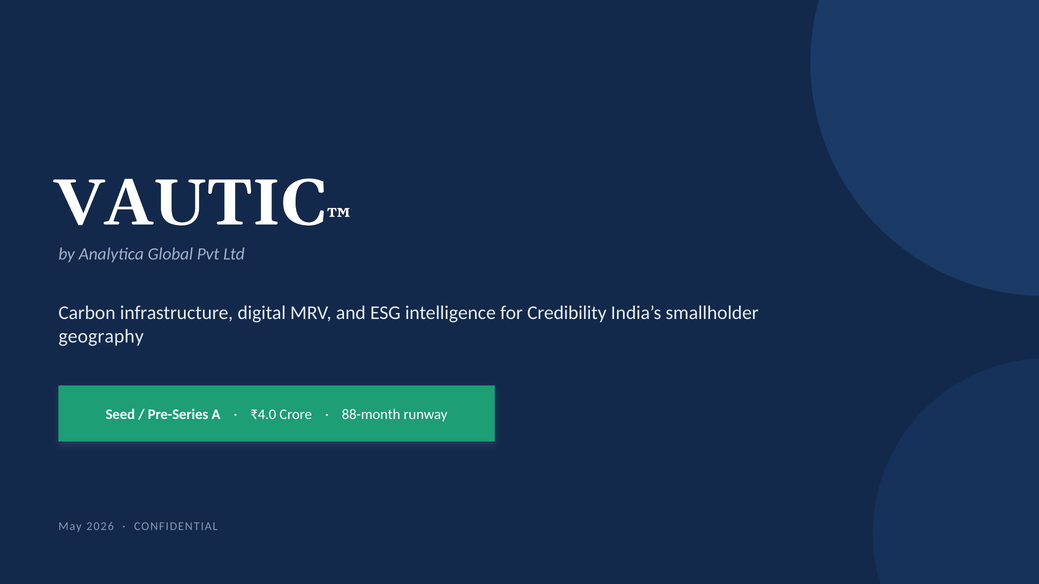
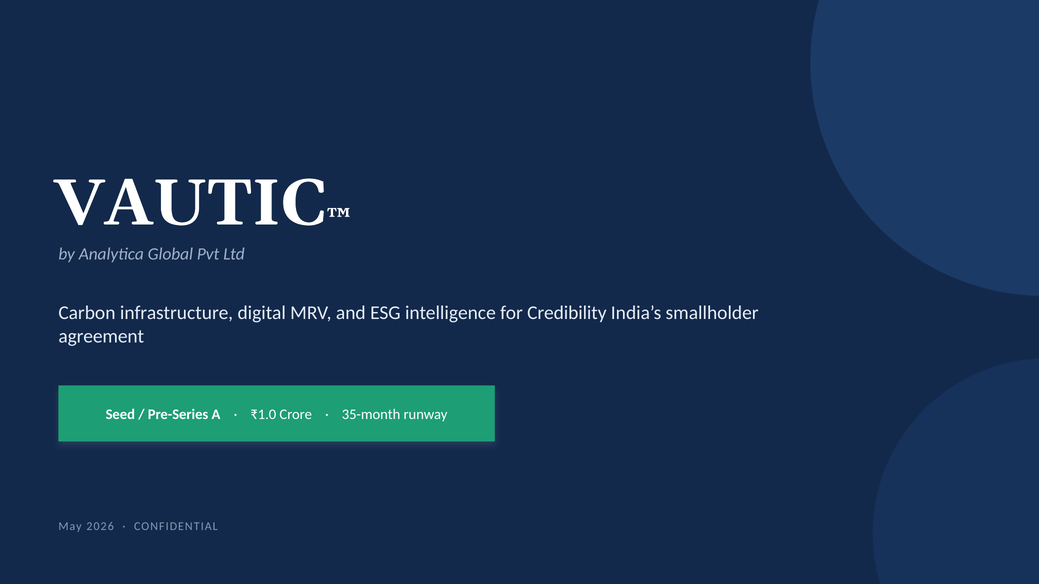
geography: geography -> agreement (101, 336)
₹4.0: ₹4.0 -> ₹1.0 (263, 415)
88-month: 88-month -> 35-month (371, 415)
